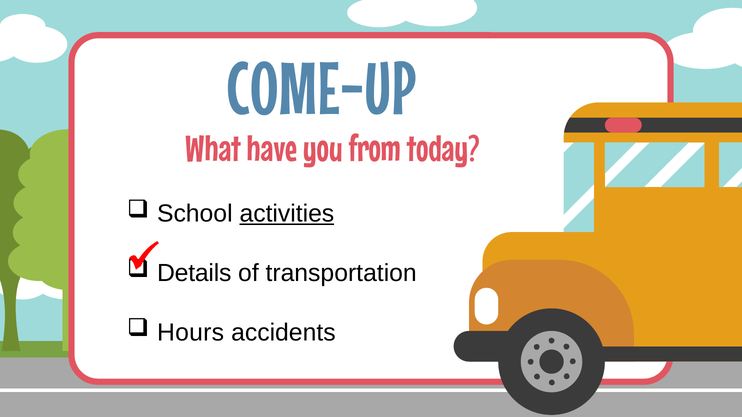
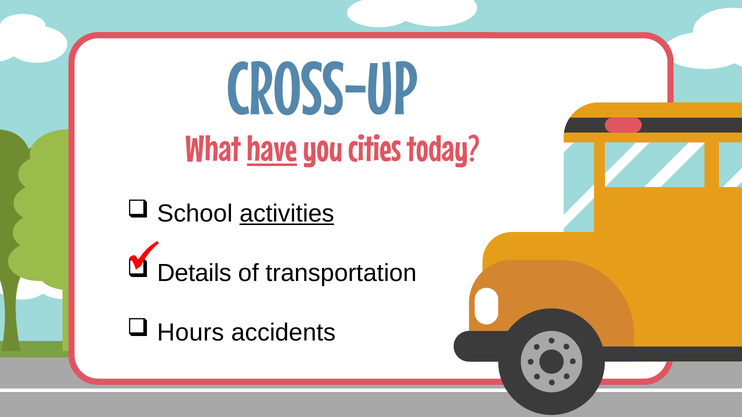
COME-UP: COME-UP -> CROSS-UP (322, 90)
have underline: none -> present (272, 149)
from: from -> cities (375, 149)
